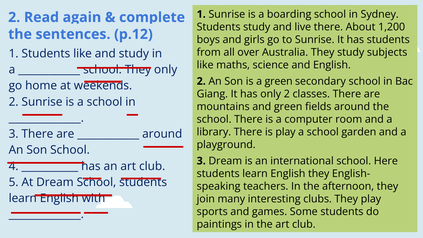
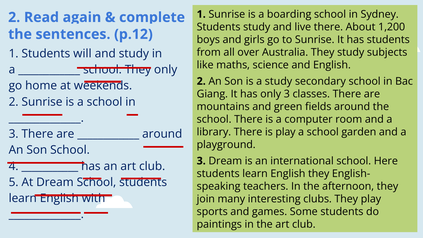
Students like: like -> will (82, 54)
a green: green -> study (279, 81)
only 2: 2 -> 3 (287, 94)
